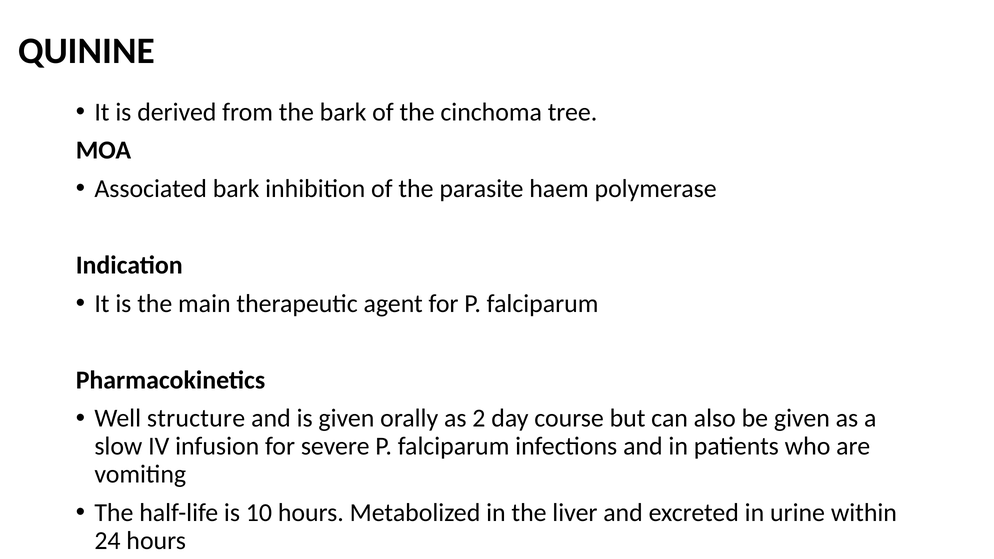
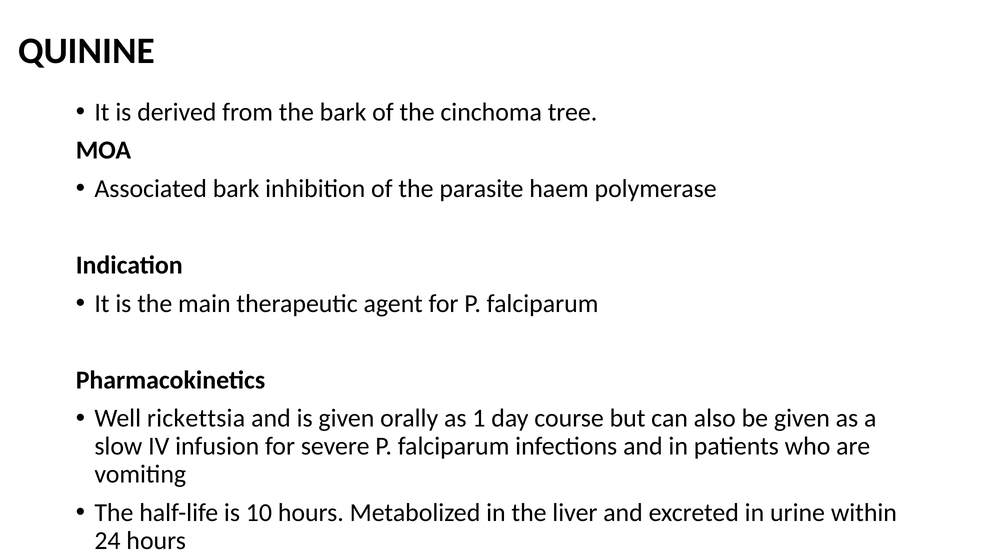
structure: structure -> rickettsia (196, 418)
2: 2 -> 1 (479, 418)
